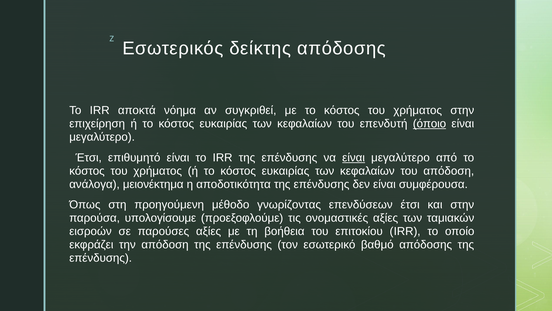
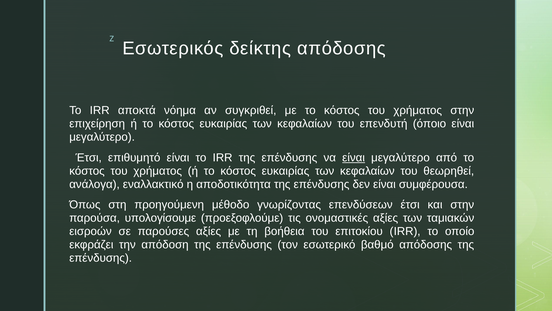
όποιο underline: present -> none (429, 124)
του απόδοση: απόδοση -> θεωρηθεί (449, 171)
μειονέκτημα: μειονέκτημα -> εναλλακτικό (153, 184)
